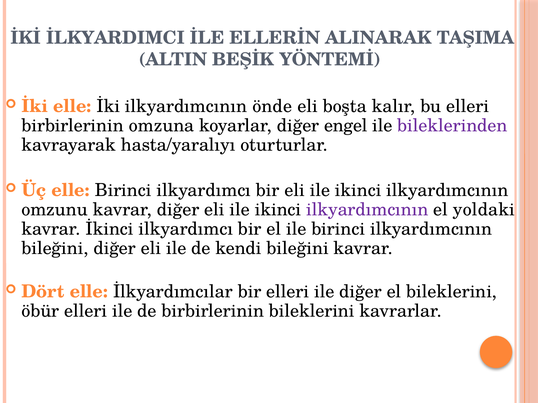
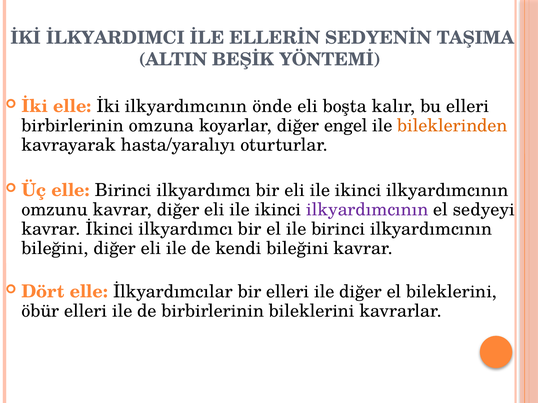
ALINARAK: ALINARAK -> SEDYENİN (378, 38)
bileklerinden colour: purple -> orange (452, 126)
yoldaki: yoldaki -> sedyeyi (484, 210)
